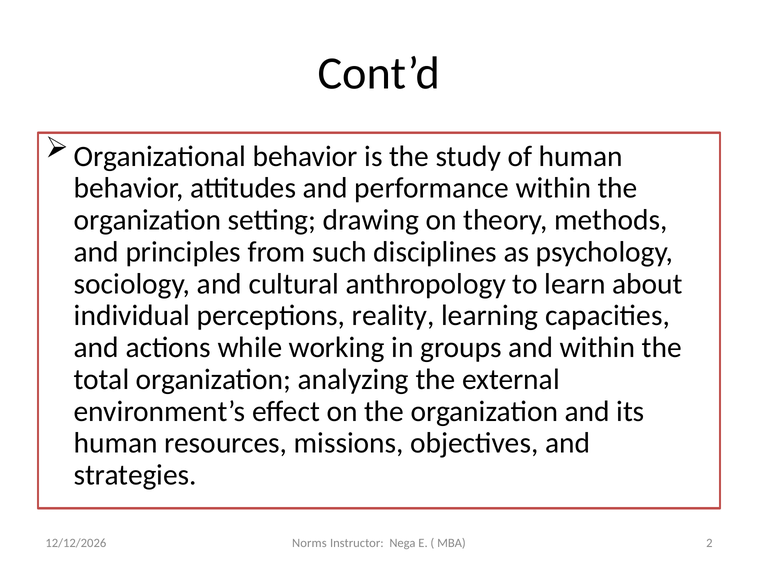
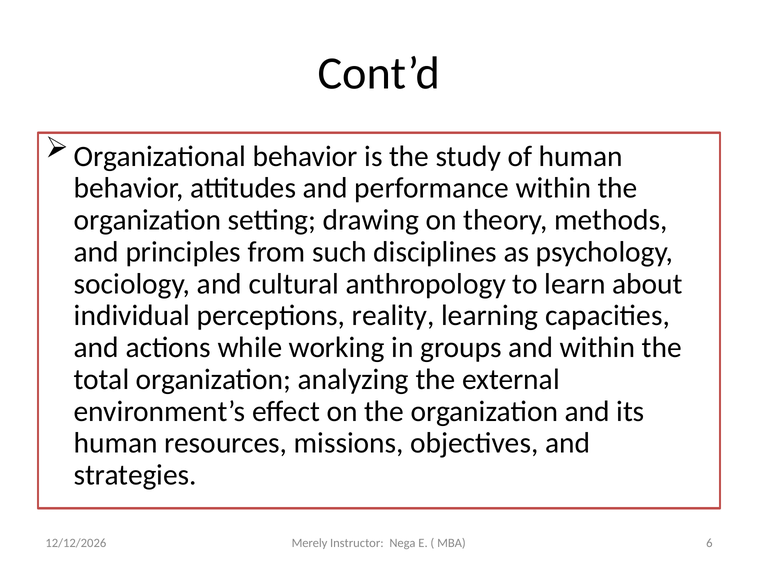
Norms: Norms -> Merely (310, 543)
2: 2 -> 6 (709, 543)
